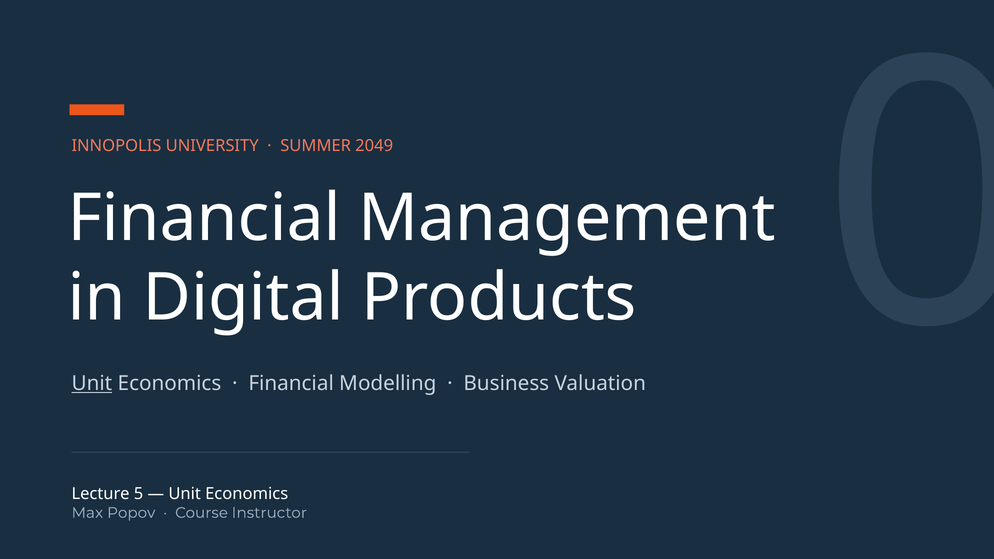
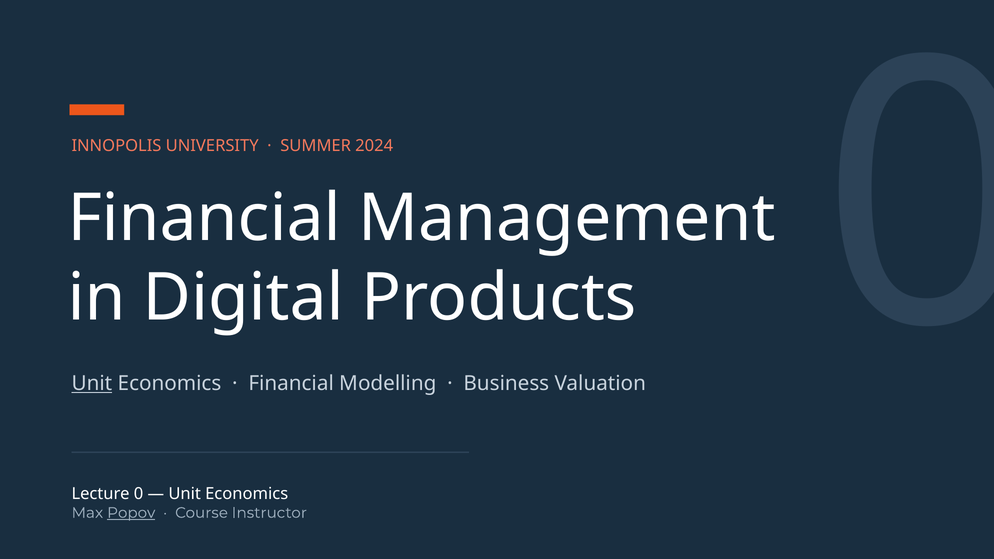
2049: 2049 -> 2024 (374, 146)
Lecture 5: 5 -> 0 (139, 494)
Popov underline: none -> present (131, 513)
